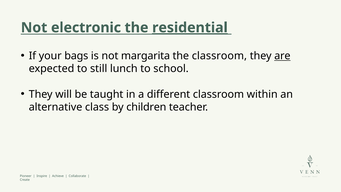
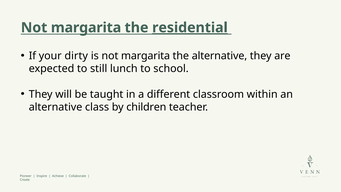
electronic: electronic -> margarita (86, 28)
bags: bags -> dirty (76, 56)
the classroom: classroom -> alternative (219, 56)
are underline: present -> none (282, 56)
